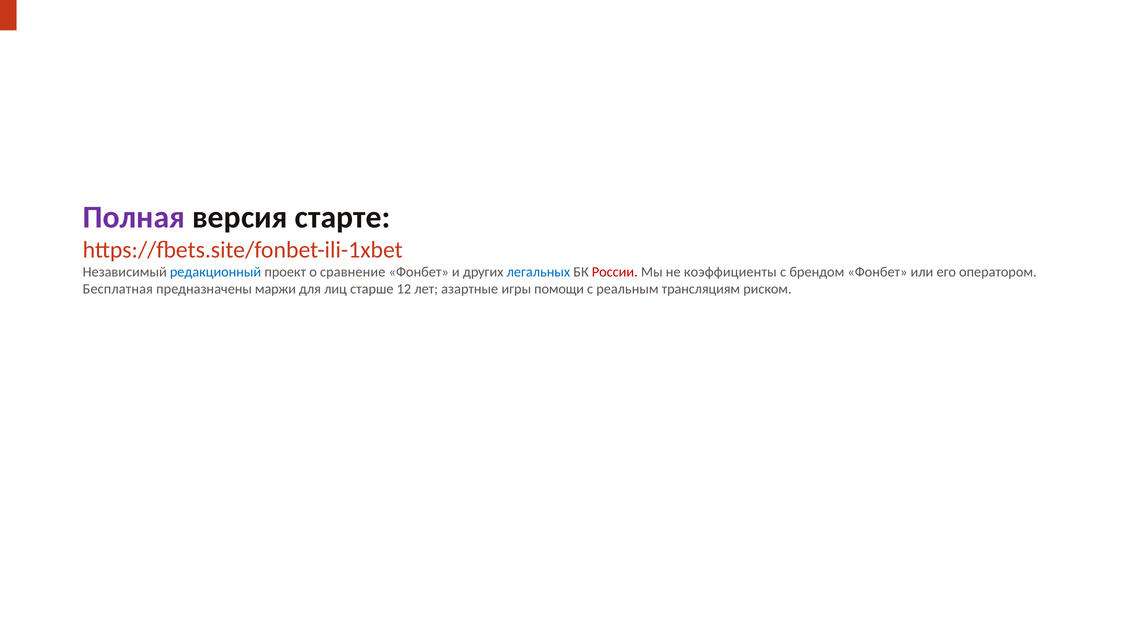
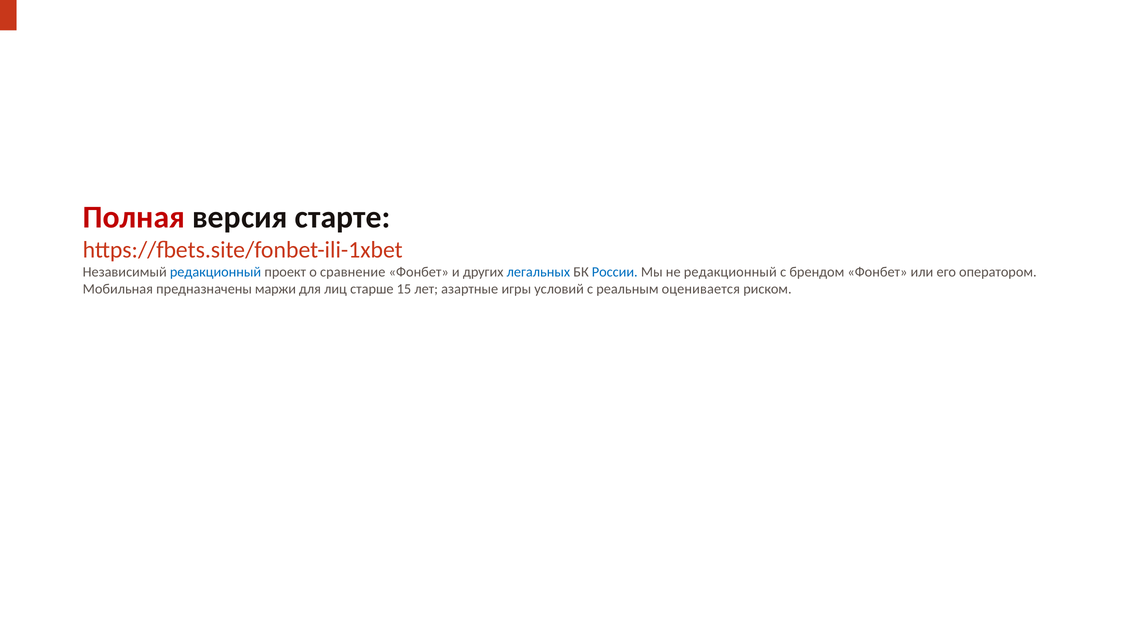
Полная colour: purple -> red (134, 217)
России colour: red -> blue (615, 272)
не коэффициенты: коэффициенты -> редакционный (730, 272)
Бесплатная: Бесплатная -> Мобильная (118, 289)
12: 12 -> 15 (404, 289)
помощи: помощи -> условий (559, 289)
трансляциям: трансляциям -> оценивается (701, 289)
